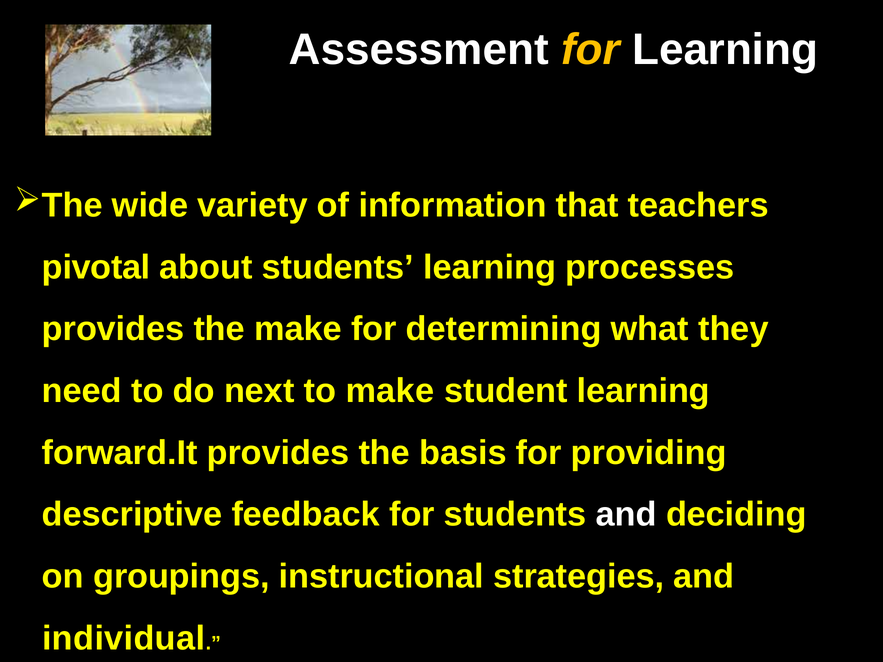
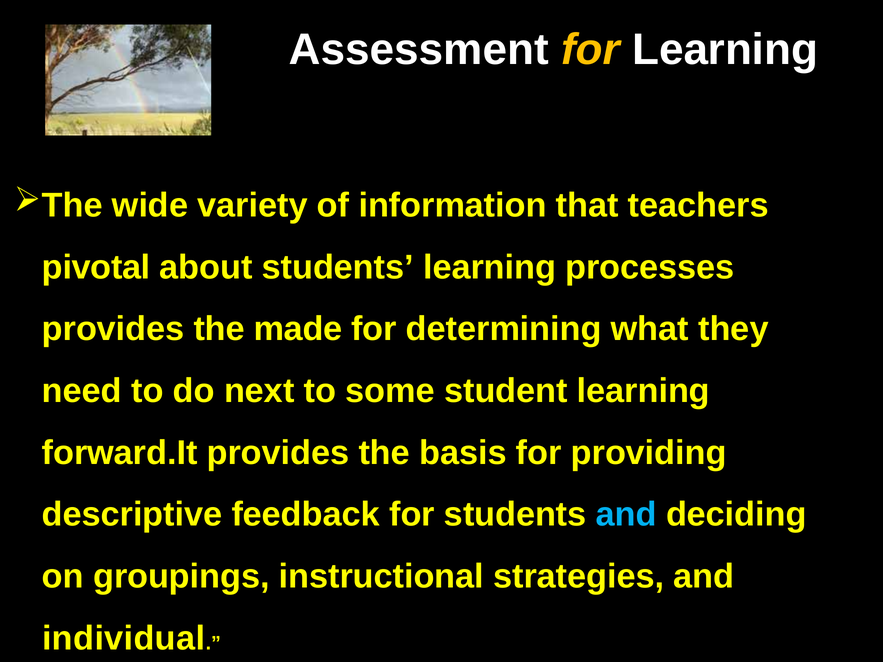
the make: make -> made (298, 329)
to make: make -> some (390, 391)
and colour: white -> light blue (626, 515)
